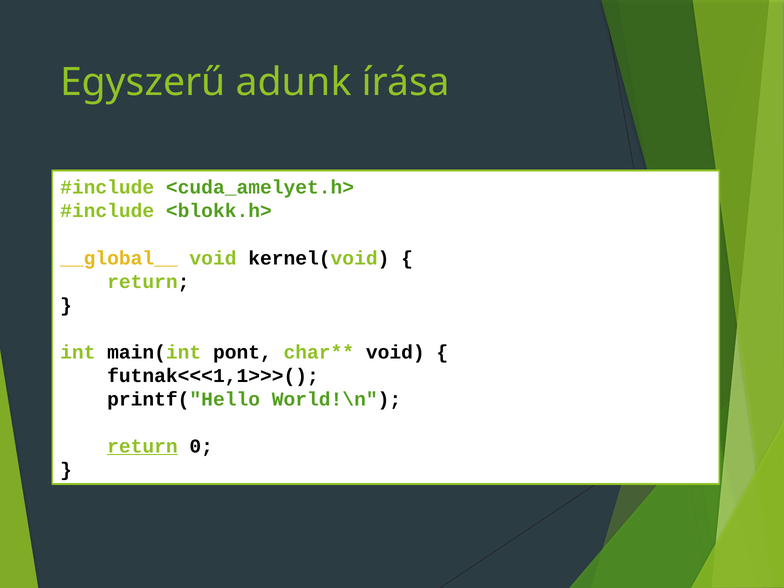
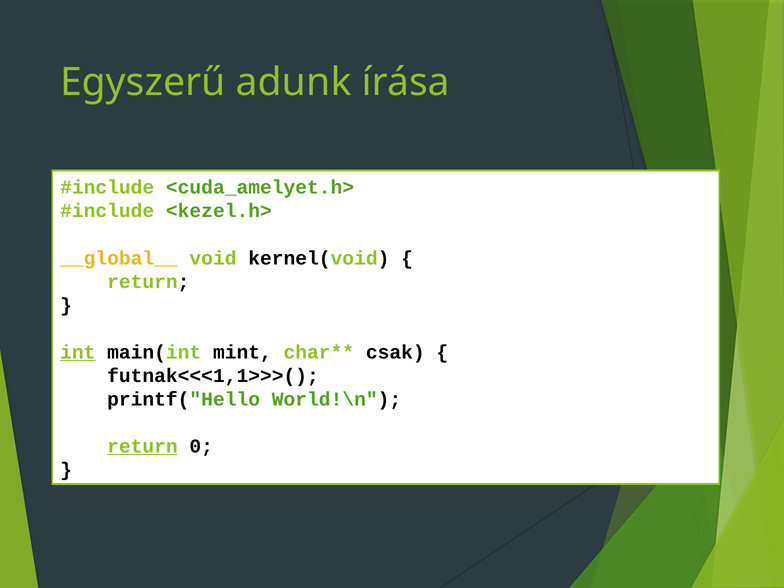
<blokk.h>: <blokk.h> -> <kezel.h> (219, 211)
int underline: none -> present (78, 352)
pont: pont -> mint (242, 352)
void: void -> csak (395, 352)
